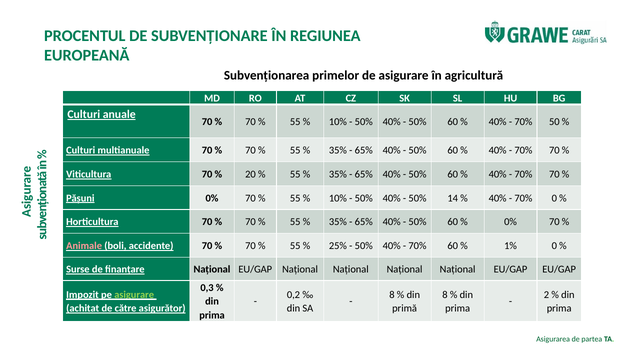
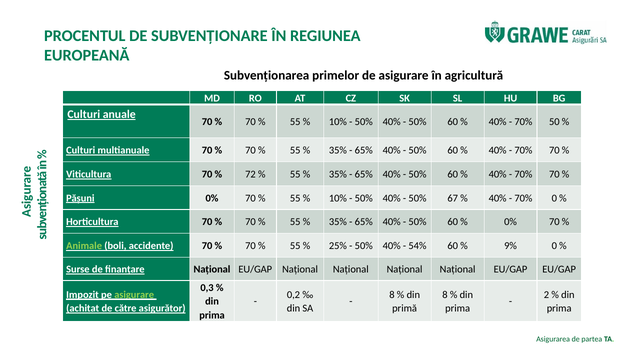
20: 20 -> 72 (250, 174)
14: 14 -> 67 (453, 198)
Animale colour: pink -> light green (84, 246)
70%: 70% -> 54% (417, 246)
1%: 1% -> 9% (511, 246)
